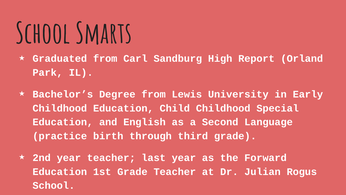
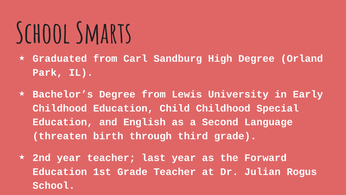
High Report: Report -> Degree (256, 59)
practice: practice -> threaten (60, 136)
